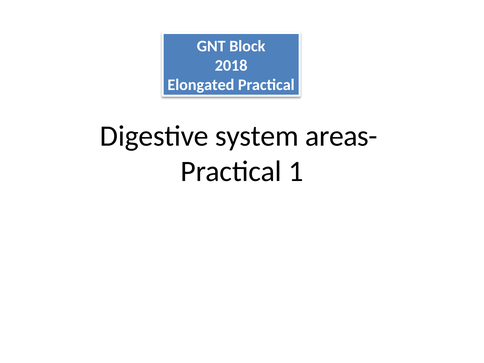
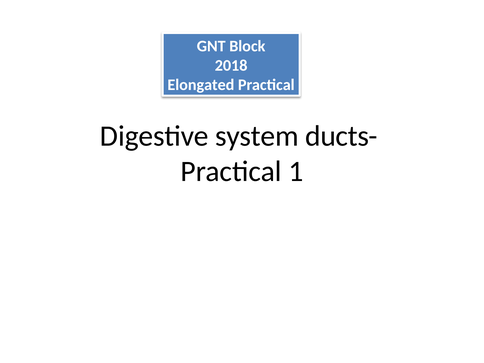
areas-: areas- -> ducts- (341, 136)
